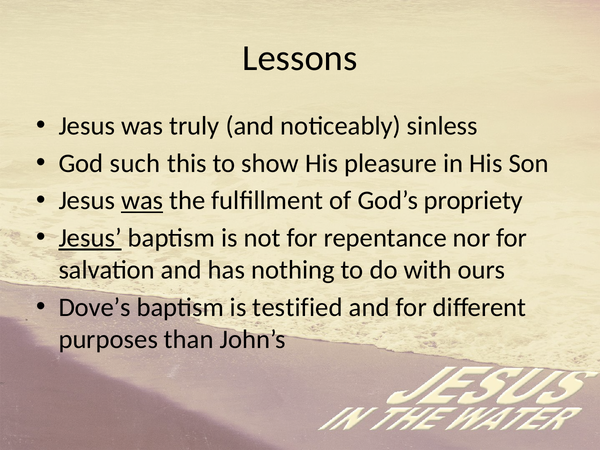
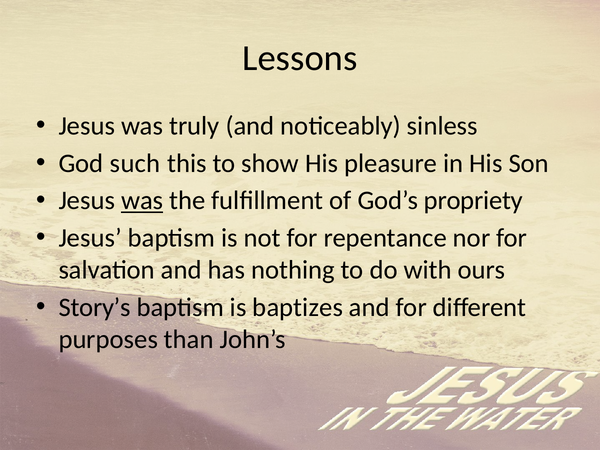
Jesus underline: present -> none (90, 238)
Dove’s: Dove’s -> Story’s (95, 307)
testified: testified -> baptizes (298, 307)
